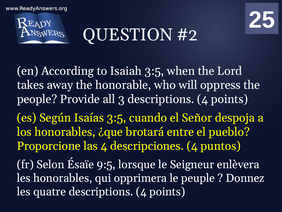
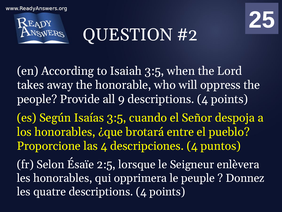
3: 3 -> 9 (121, 99)
9:5: 9:5 -> 2:5 (106, 164)
